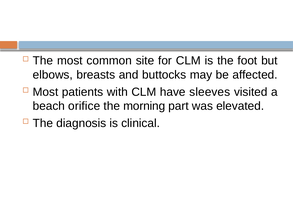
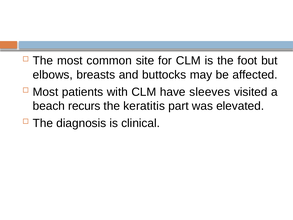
orifice: orifice -> recurs (84, 106)
morning: morning -> keratitis (144, 106)
